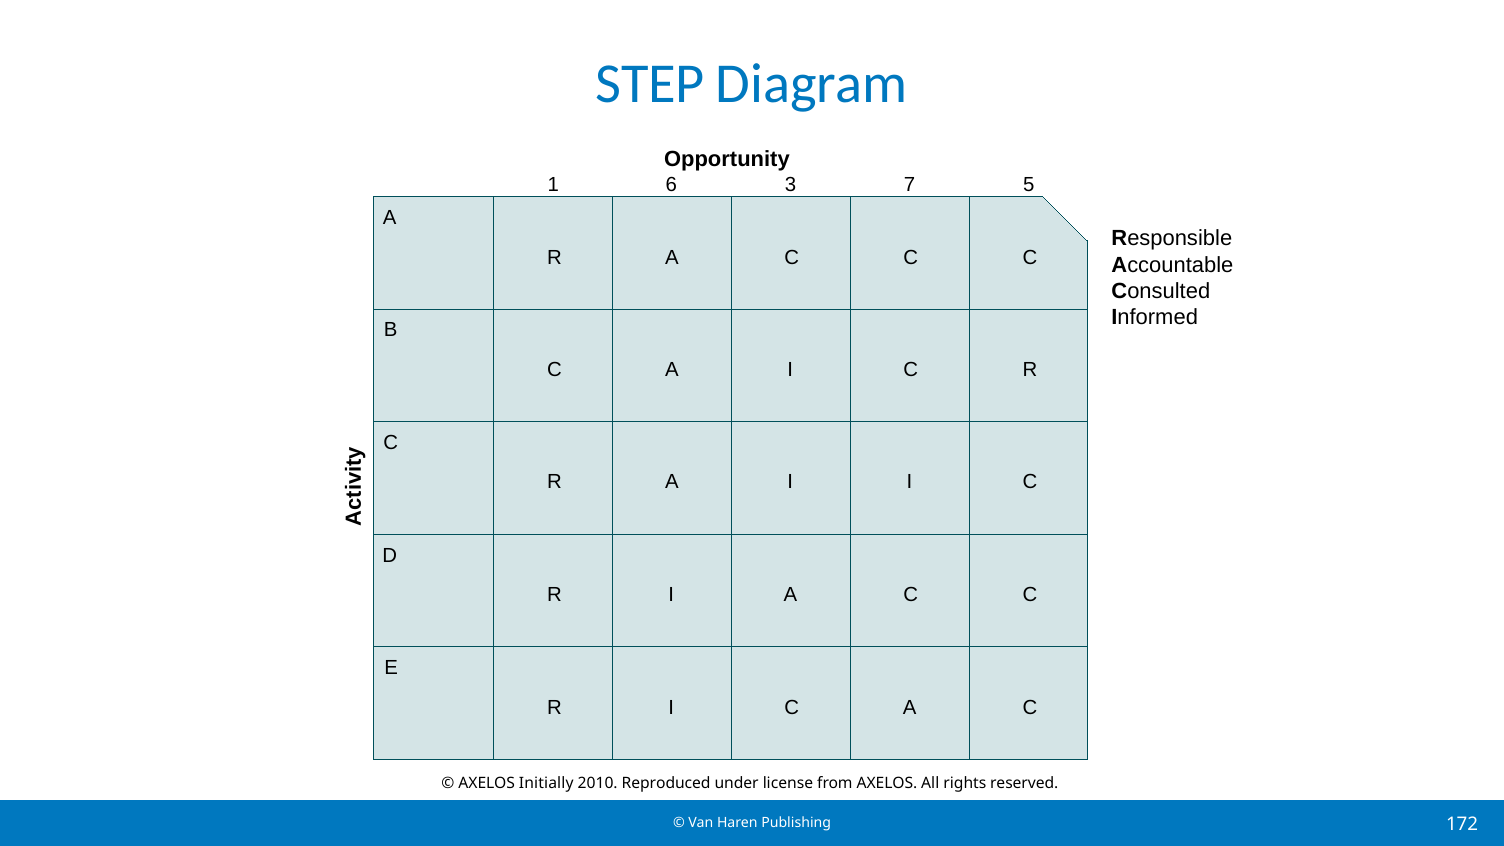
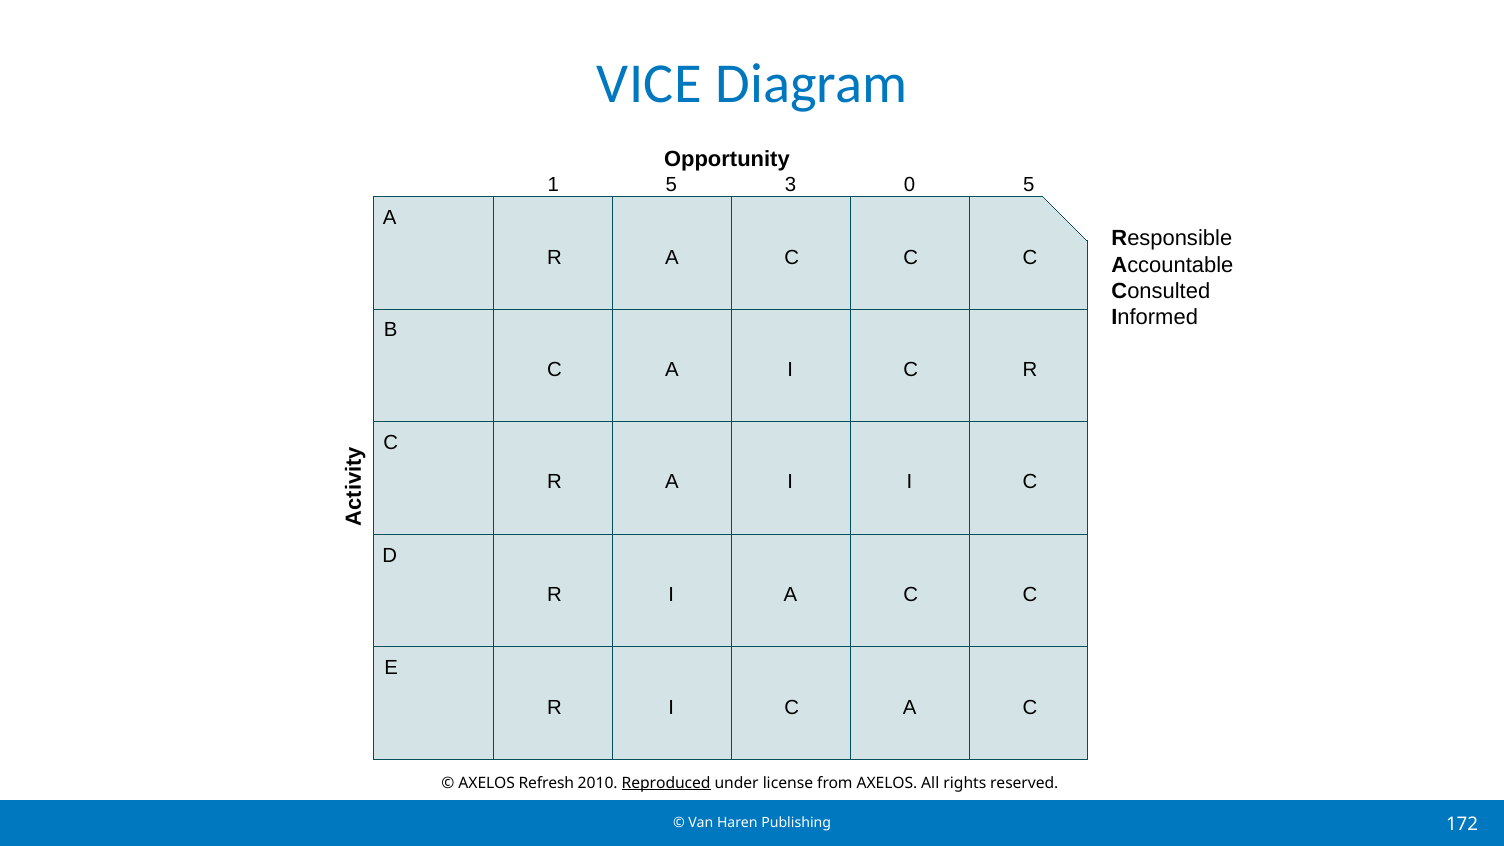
STEP: STEP -> VICE (649, 83)
1 6: 6 -> 5 (671, 185)
7: 7 -> 0 (910, 185)
Initially: Initially -> Refresh (546, 783)
Reproduced underline: none -> present (666, 783)
